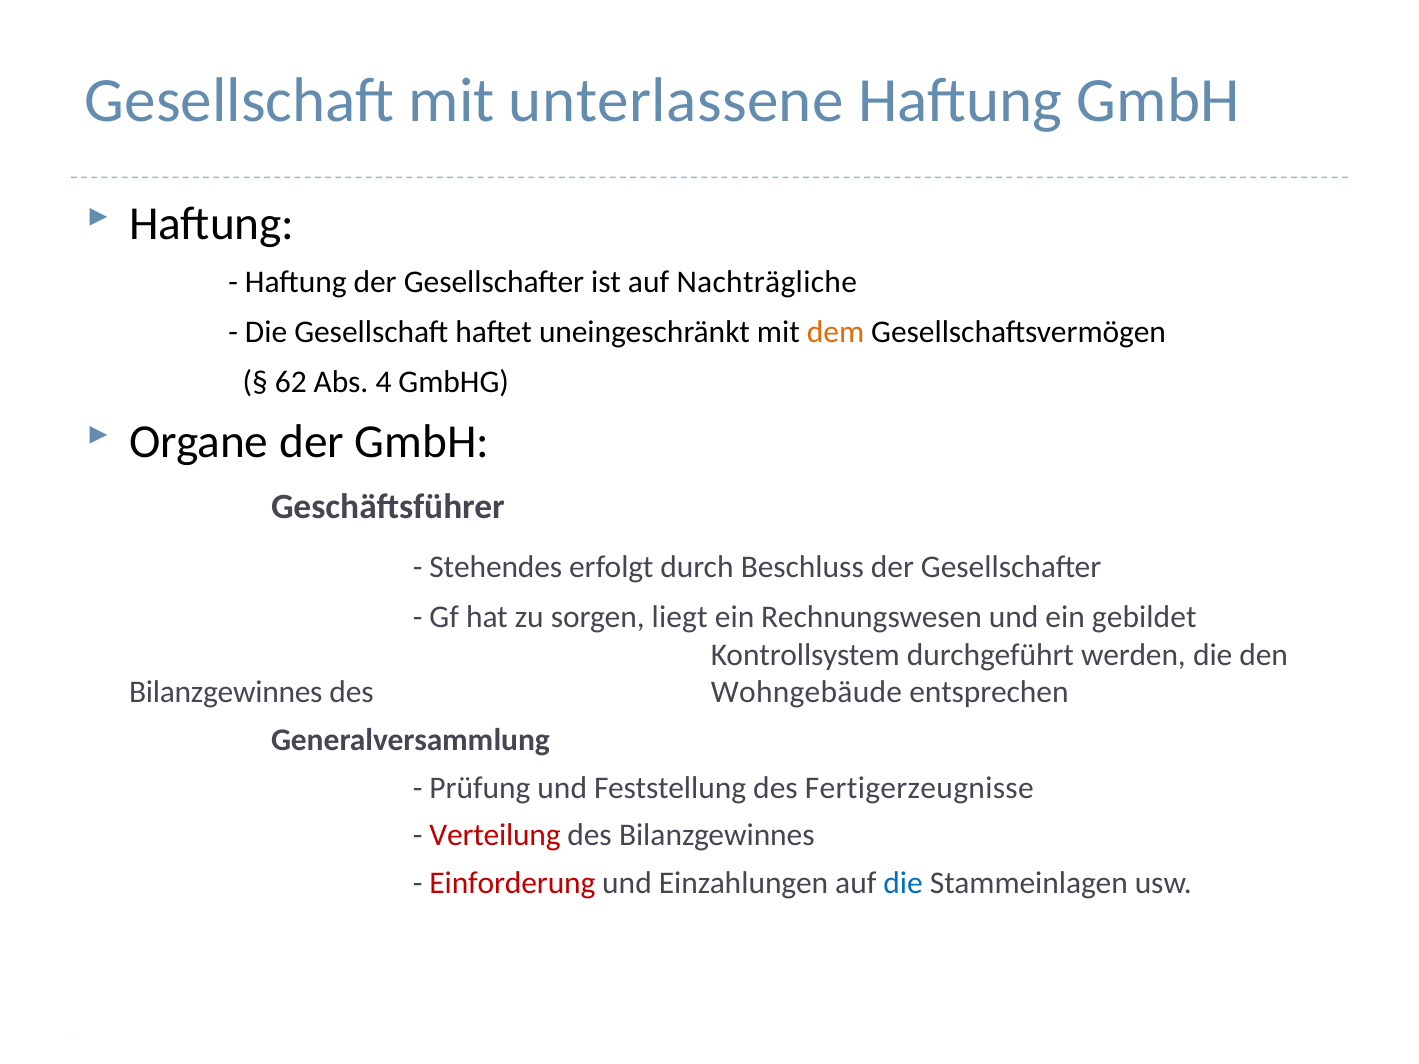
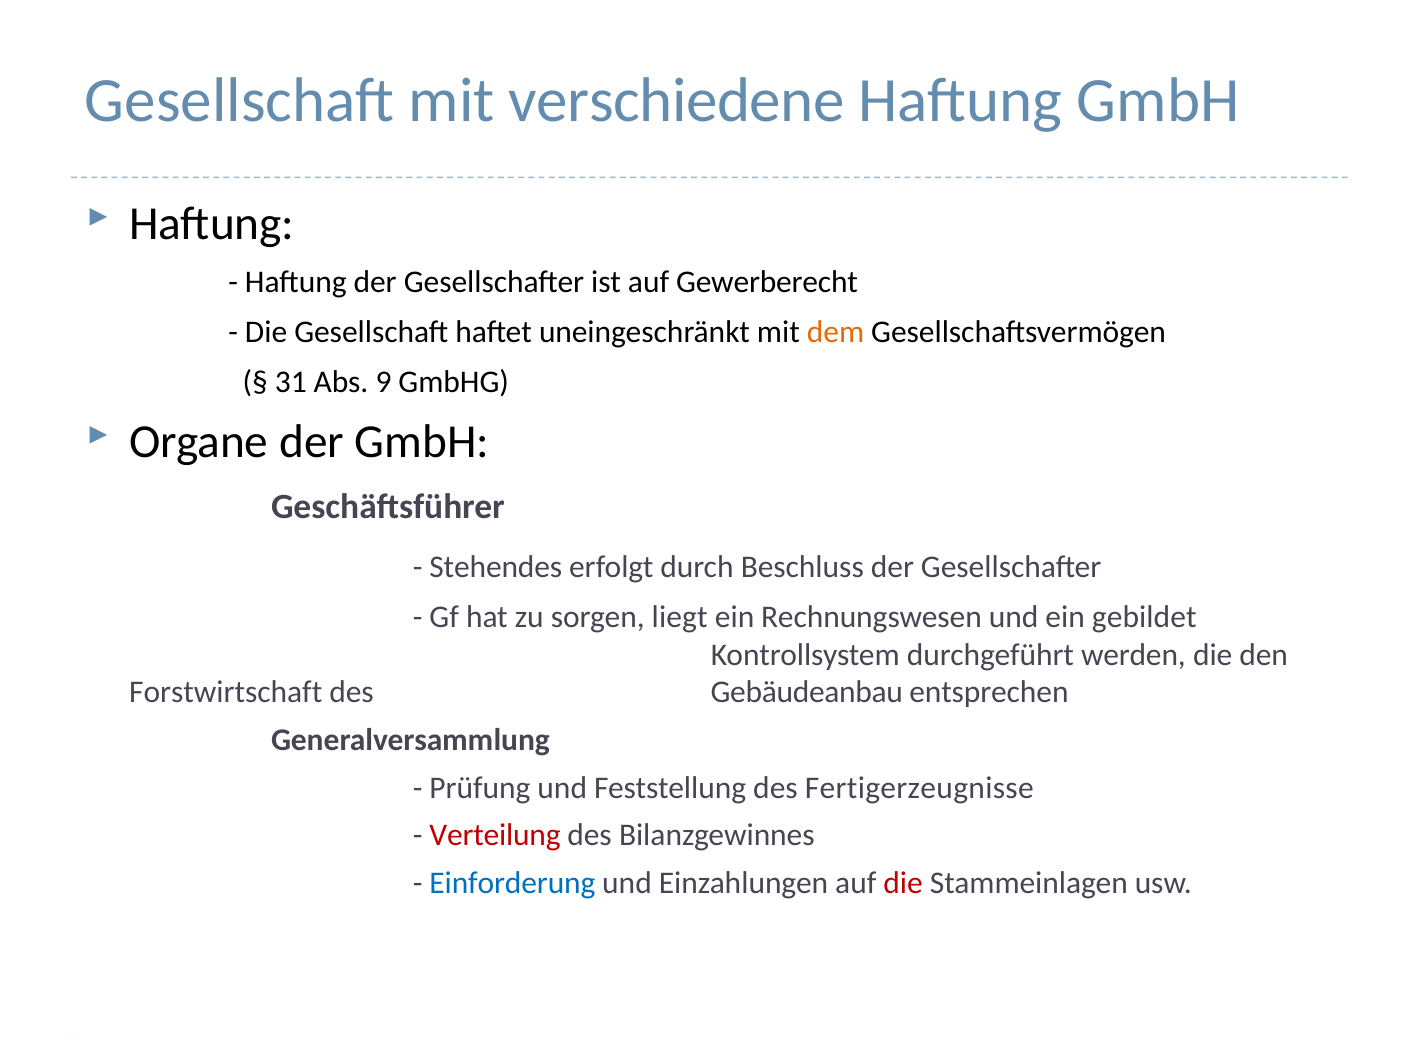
unterlassene: unterlassene -> verschiedene (677, 101)
Nachträgliche: Nachträgliche -> Gewerberecht (767, 282)
62: 62 -> 31 (291, 382)
4: 4 -> 9 (384, 382)
Bilanzgewinnes: Bilanzgewinnes -> Forstwirtschaft (226, 693)
Wohngebäude: Wohngebäude -> Gebäudeanbau (807, 693)
Einforderung colour: red -> blue (512, 883)
die colour: blue -> red (903, 883)
